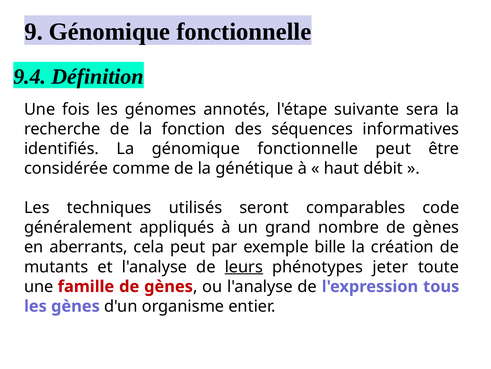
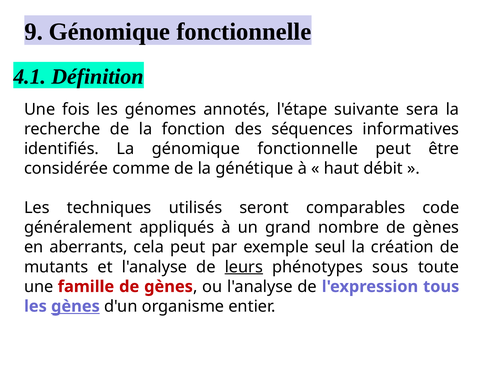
9.4: 9.4 -> 4.1 (30, 76)
bille: bille -> seul (330, 247)
jeter: jeter -> sous (390, 266)
gènes underline: none -> present (75, 306)
